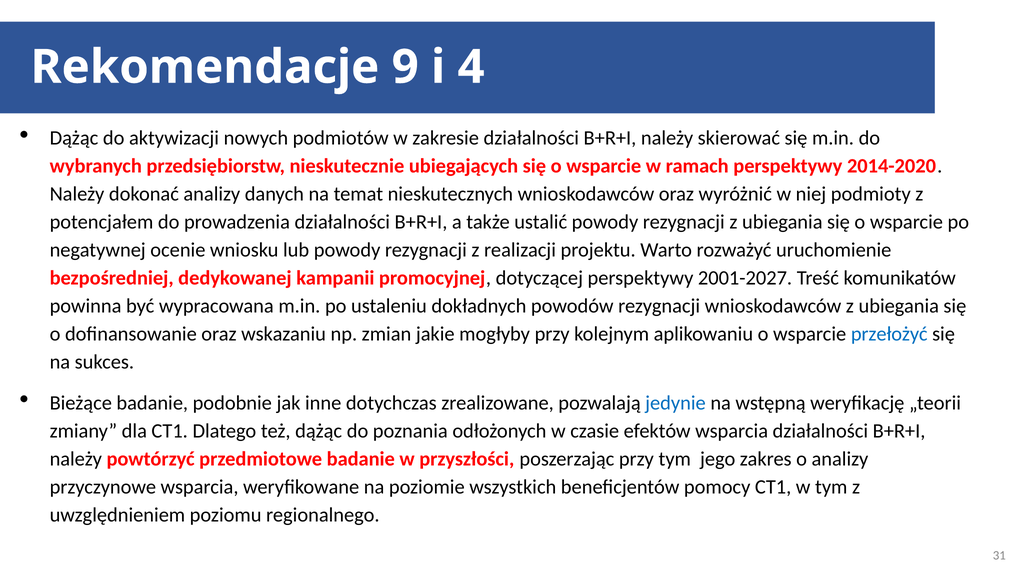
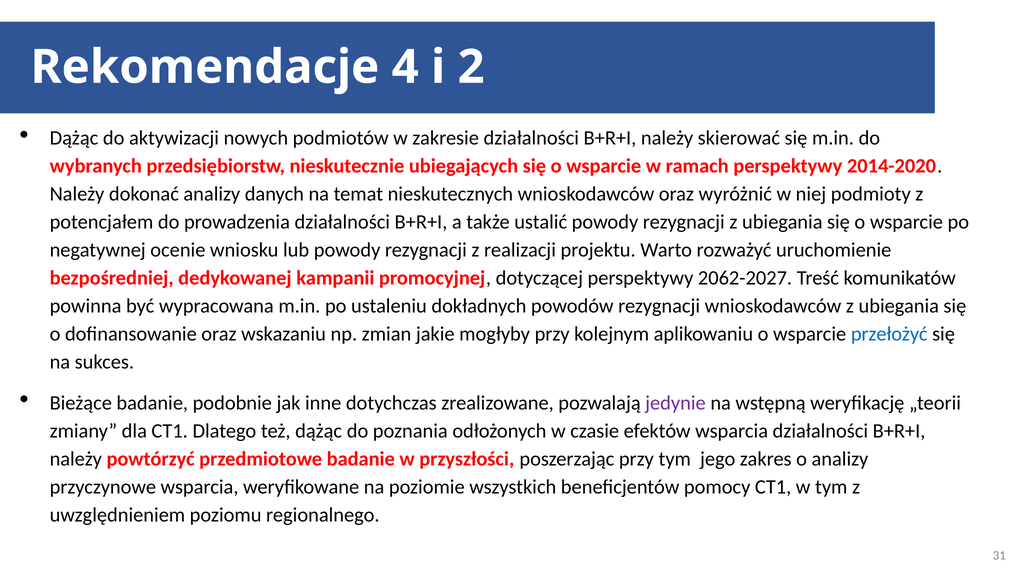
9: 9 -> 4 (405, 67)
4: 4 -> 2 (471, 67)
2001-2027: 2001-2027 -> 2062-2027 (745, 278)
jedynie colour: blue -> purple (675, 403)
